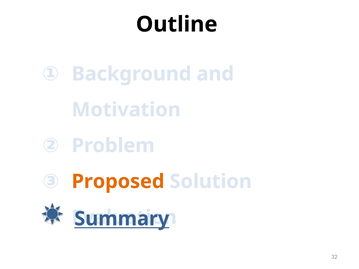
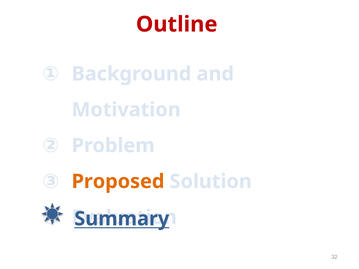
Outline colour: black -> red (177, 24)
